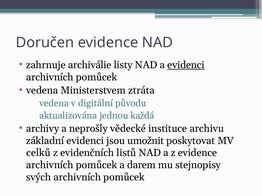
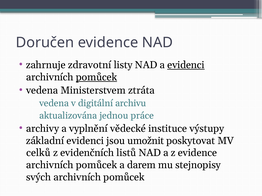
archiválie: archiválie -> zdravotní (90, 65)
pomůcek underline: none -> present (97, 77)
původu: původu -> archivu (131, 103)
každá: každá -> práce (142, 116)
neprošly: neprošly -> vyplnění (88, 129)
archivu: archivu -> výstupy (207, 129)
